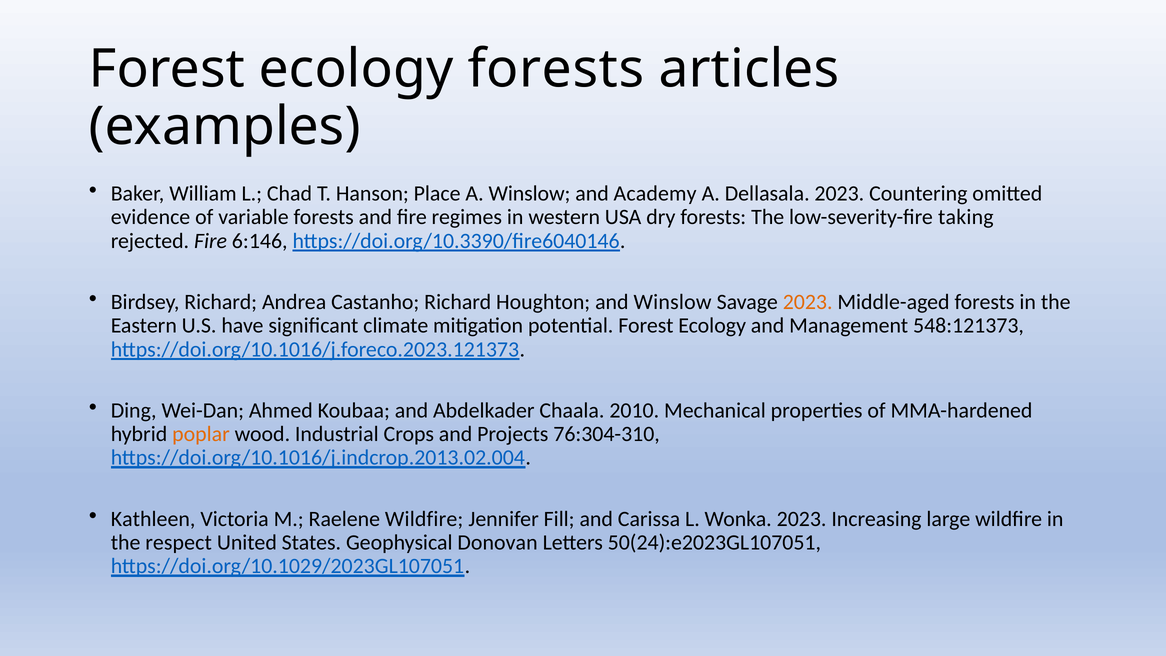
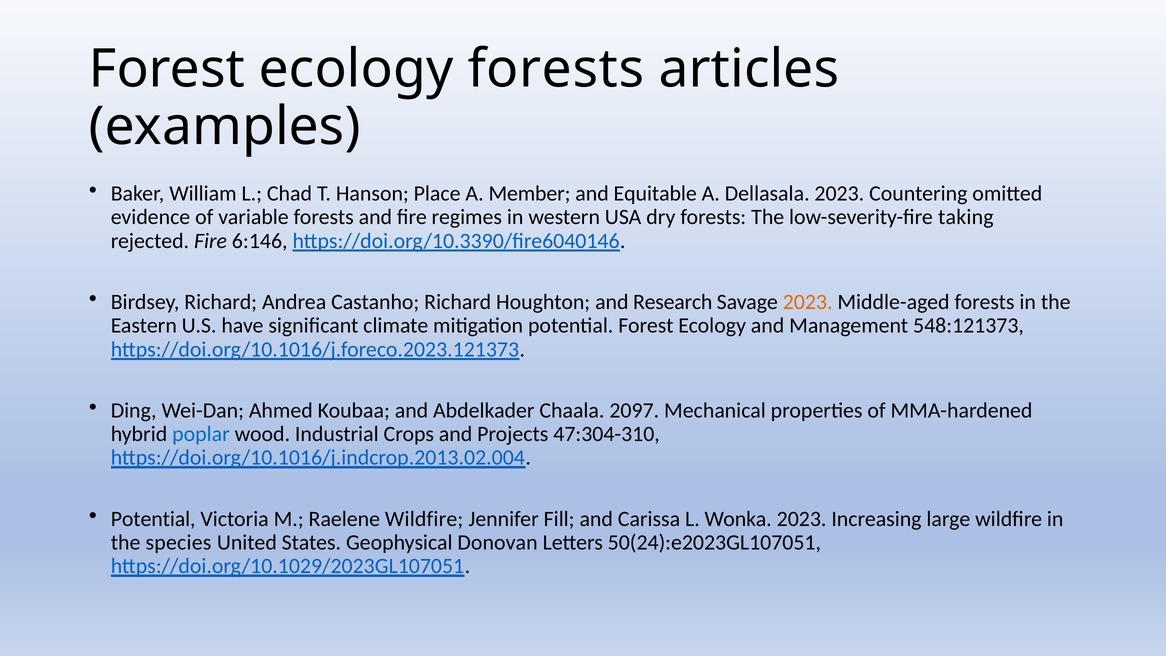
A Winslow: Winslow -> Member (530, 194)
Academy: Academy -> Equitable (655, 194)
and Winslow: Winslow -> Research (673, 302)
2010: 2010 -> 2097 (634, 410)
poplar colour: orange -> blue (201, 434)
76:304-310: 76:304-310 -> 47:304-310 (607, 434)
Kathleen: Kathleen -> Potential (153, 519)
respect: respect -> species (178, 542)
